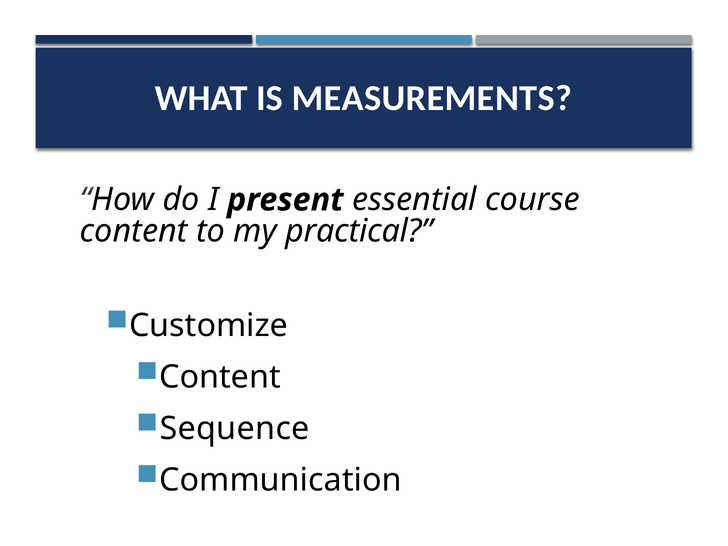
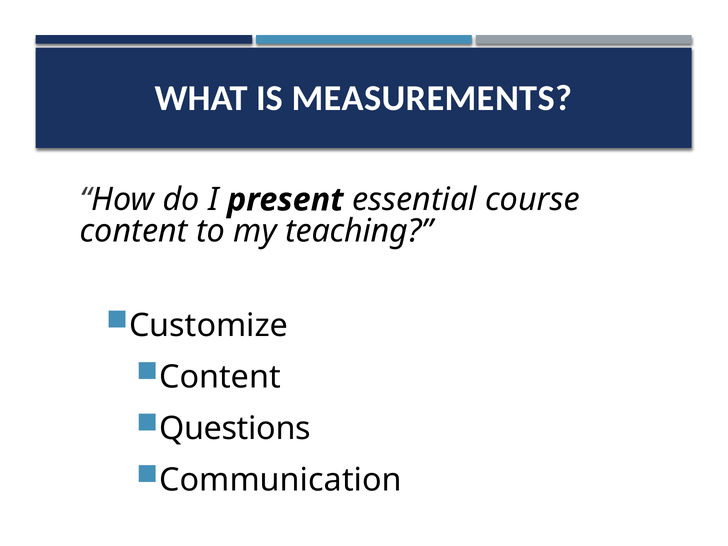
practical: practical -> teaching (359, 231)
Sequence: Sequence -> Questions (235, 429)
